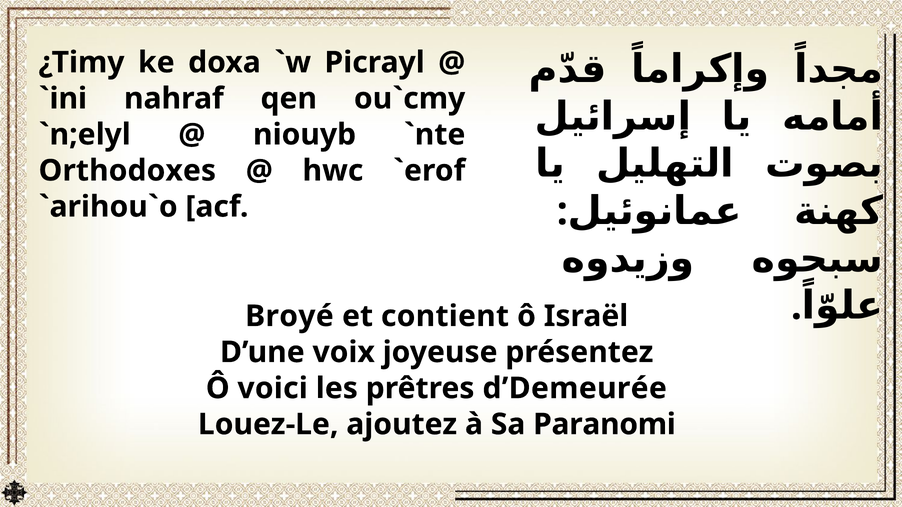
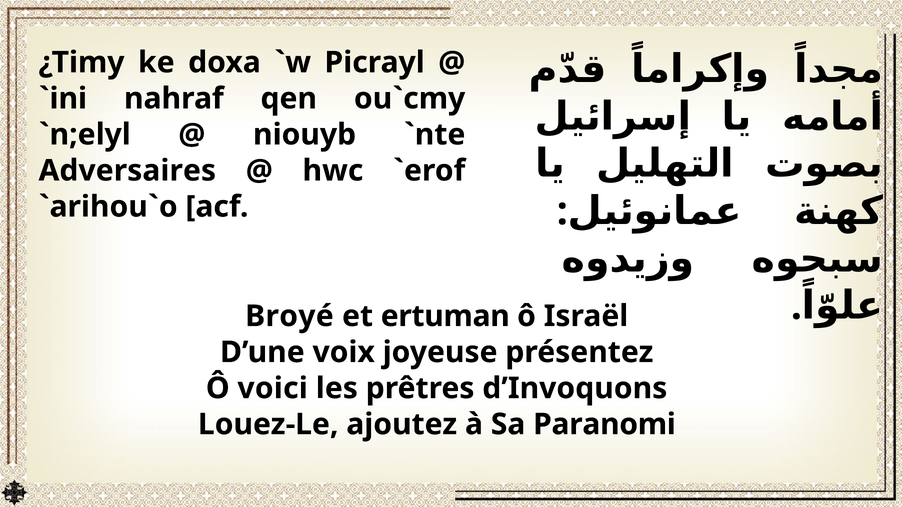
Orthodoxes: Orthodoxes -> Adversaires (127, 171)
contient: contient -> ertuman (445, 316)
d’Demeurée: d’Demeurée -> d’Invoquons (575, 389)
